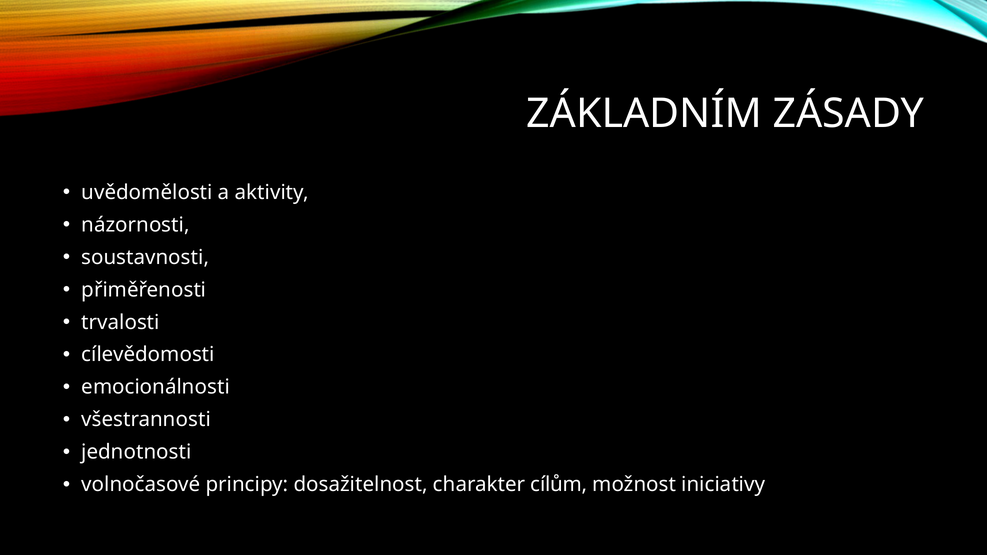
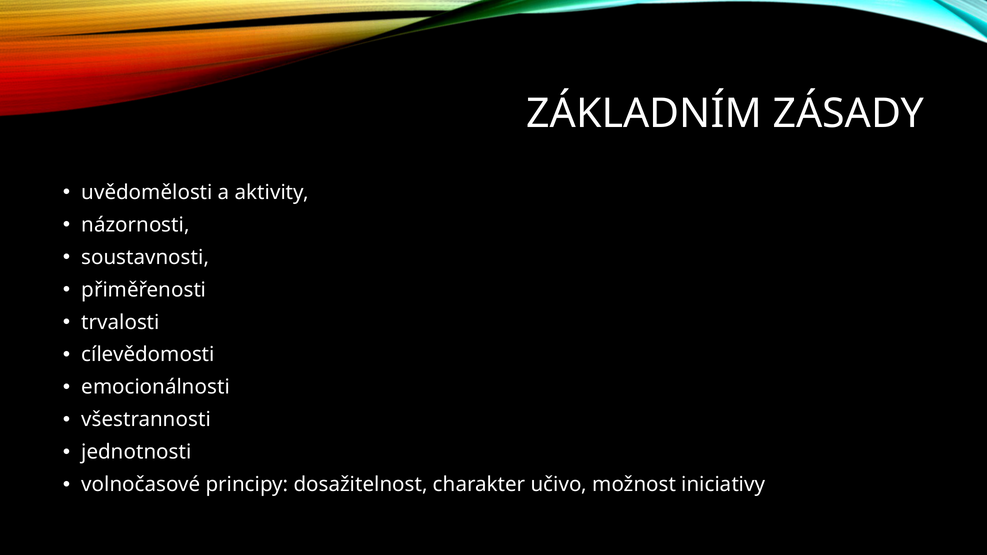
cílům: cílům -> učivo (559, 485)
